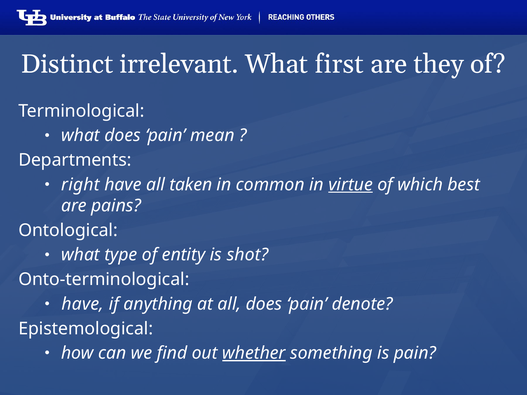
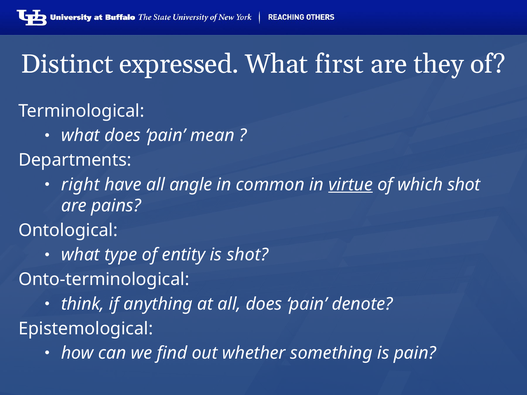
irrelevant: irrelevant -> expressed (179, 64)
taken: taken -> angle (191, 185)
which best: best -> shot (464, 185)
have: have -> think (83, 304)
whether underline: present -> none (254, 353)
